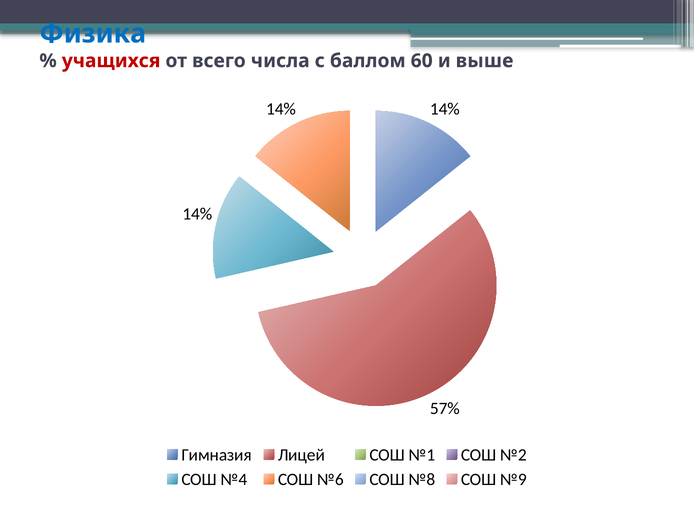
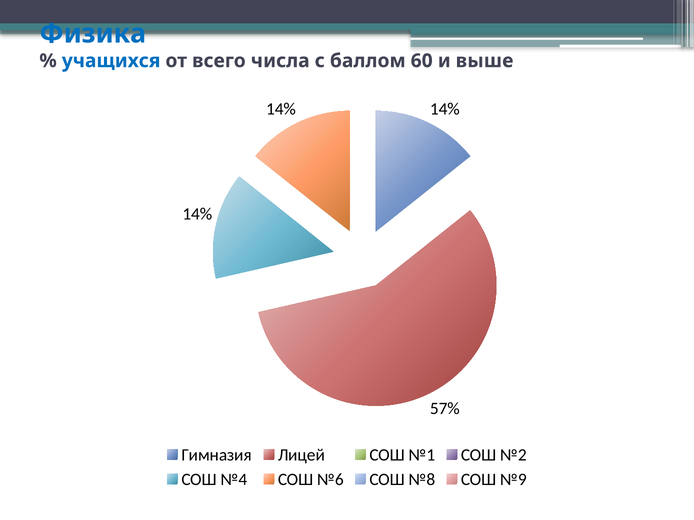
учащихся colour: red -> blue (111, 61)
